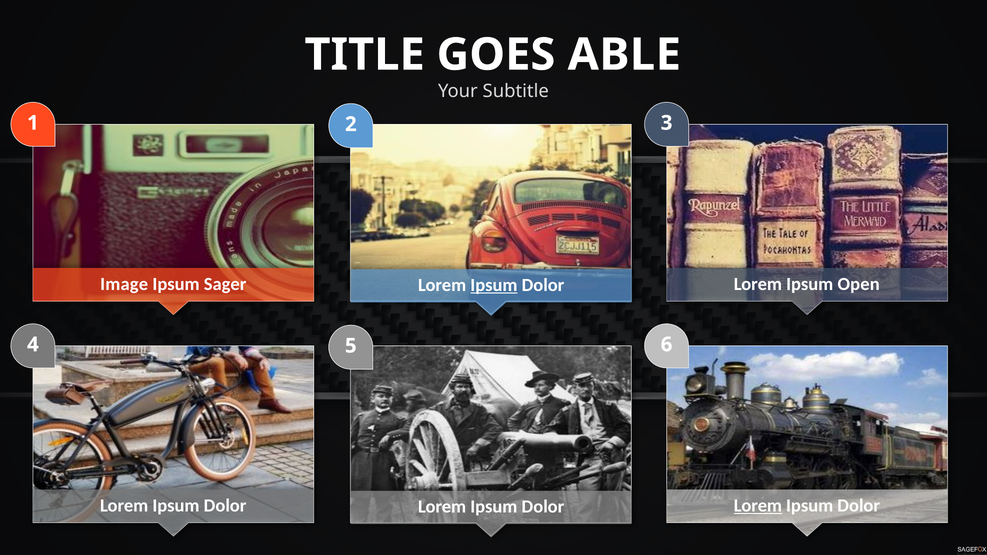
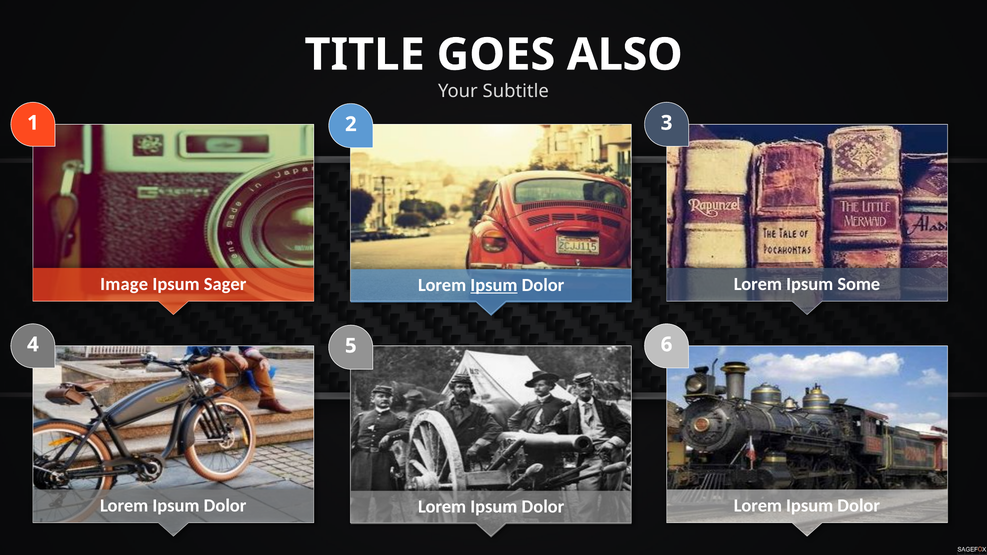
ABLE: ABLE -> ALSO (625, 55)
Open: Open -> Some (859, 284)
Lorem underline: present -> none (758, 506)
